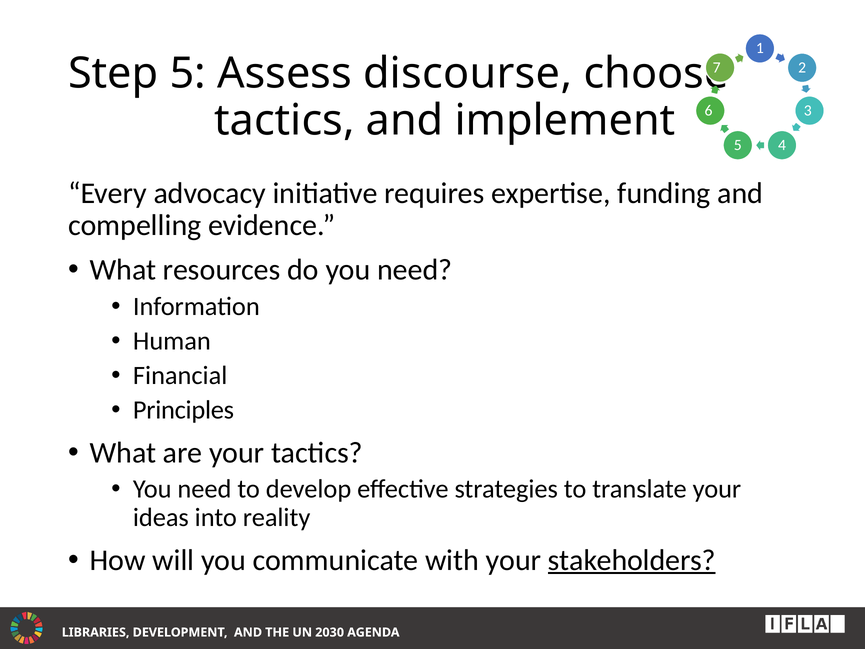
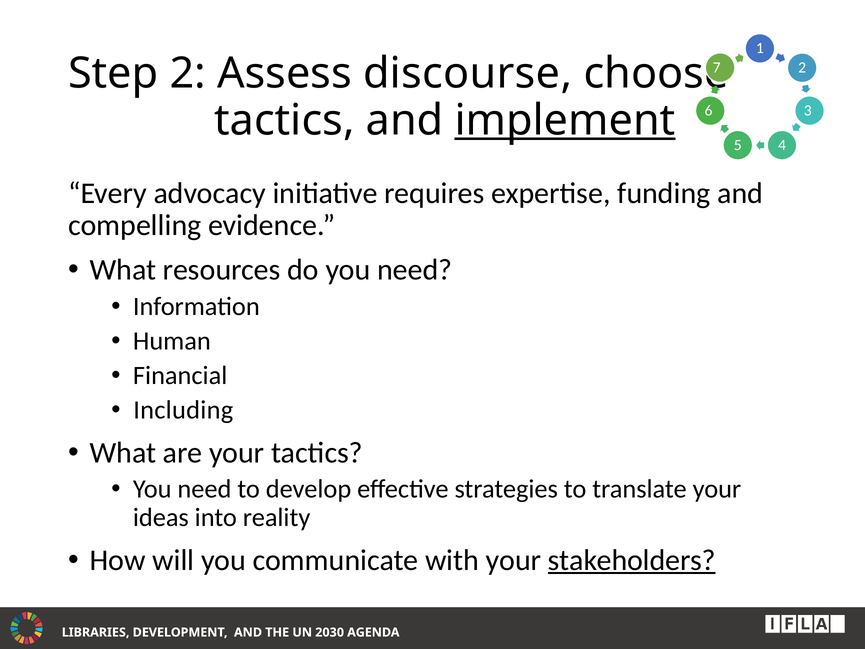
Step 5: 5 -> 2 (188, 74)
implement underline: none -> present (565, 120)
Principles: Principles -> Including (183, 410)
